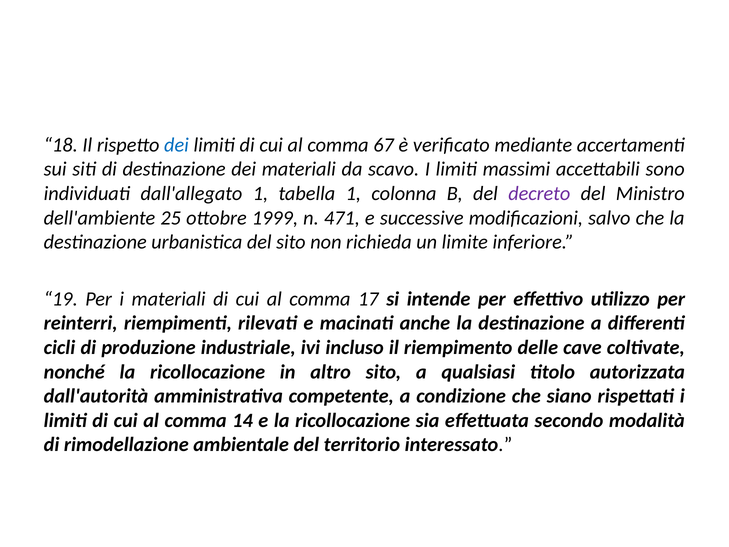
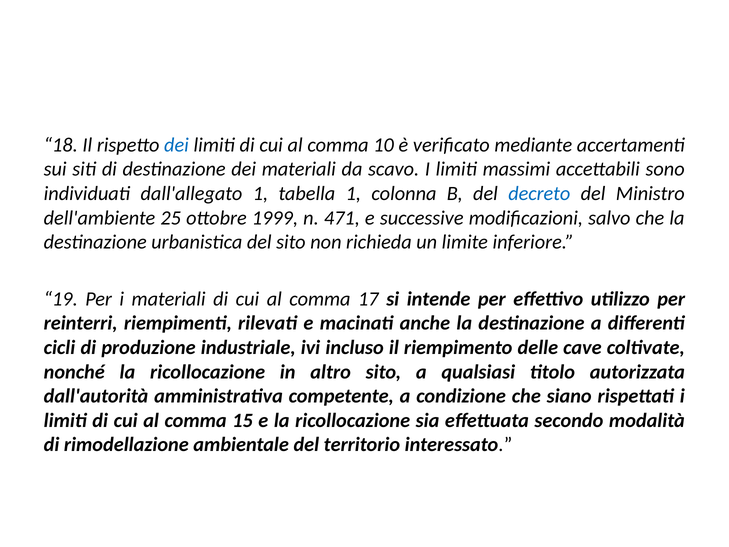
67: 67 -> 10 (384, 145)
decreto colour: purple -> blue (539, 193)
14: 14 -> 15 (243, 420)
